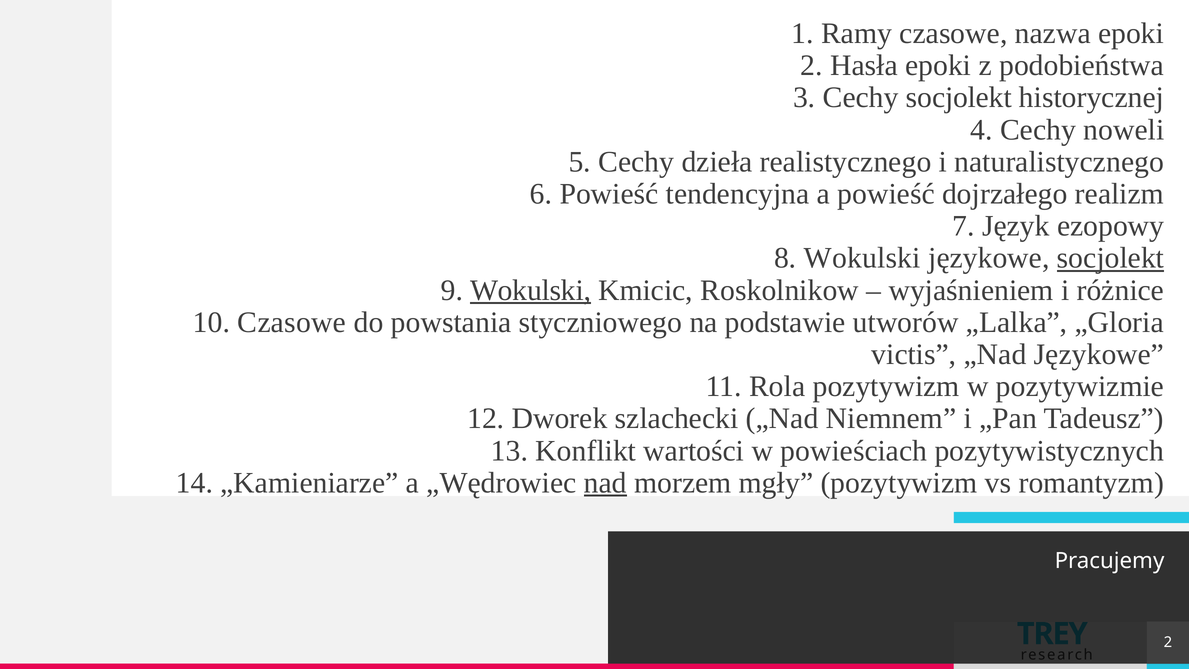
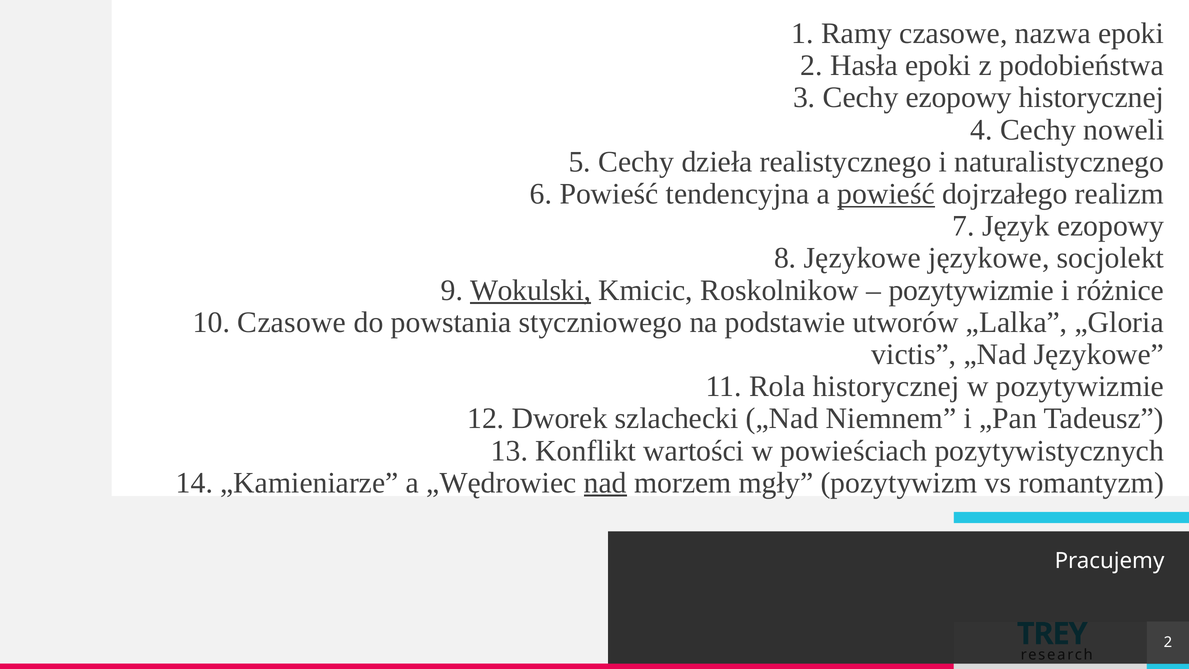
Cechy socjolekt: socjolekt -> ezopowy (959, 98)
powieść underline: none -> present (886, 194)
8 Wokulski: Wokulski -> Językowe (862, 258)
socjolekt underline: present -> none (1111, 258)
wyjaśnieniem: wyjaśnieniem -> pozytywizmie (971, 290)
Rola pozytywizm: pozytywizm -> historycznej (886, 386)
